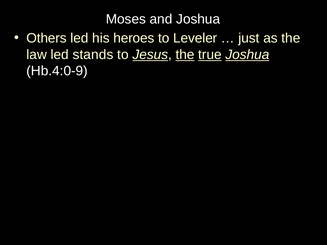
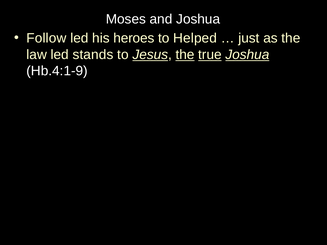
Others: Others -> Follow (46, 38)
Leveler: Leveler -> Helped (195, 38)
Hb.4:0-9: Hb.4:0-9 -> Hb.4:1-9 (57, 71)
